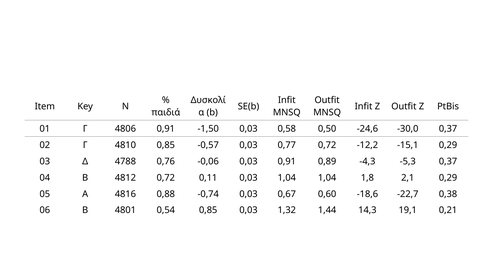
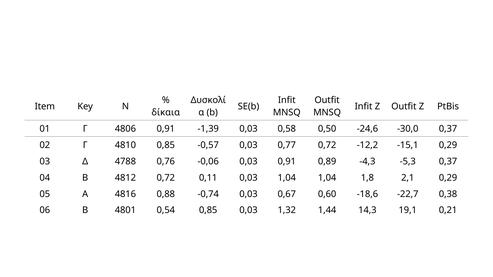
παιδιά: παιδιά -> δίκαια (166, 113)
-1,50: -1,50 -> -1,39 (208, 129)
